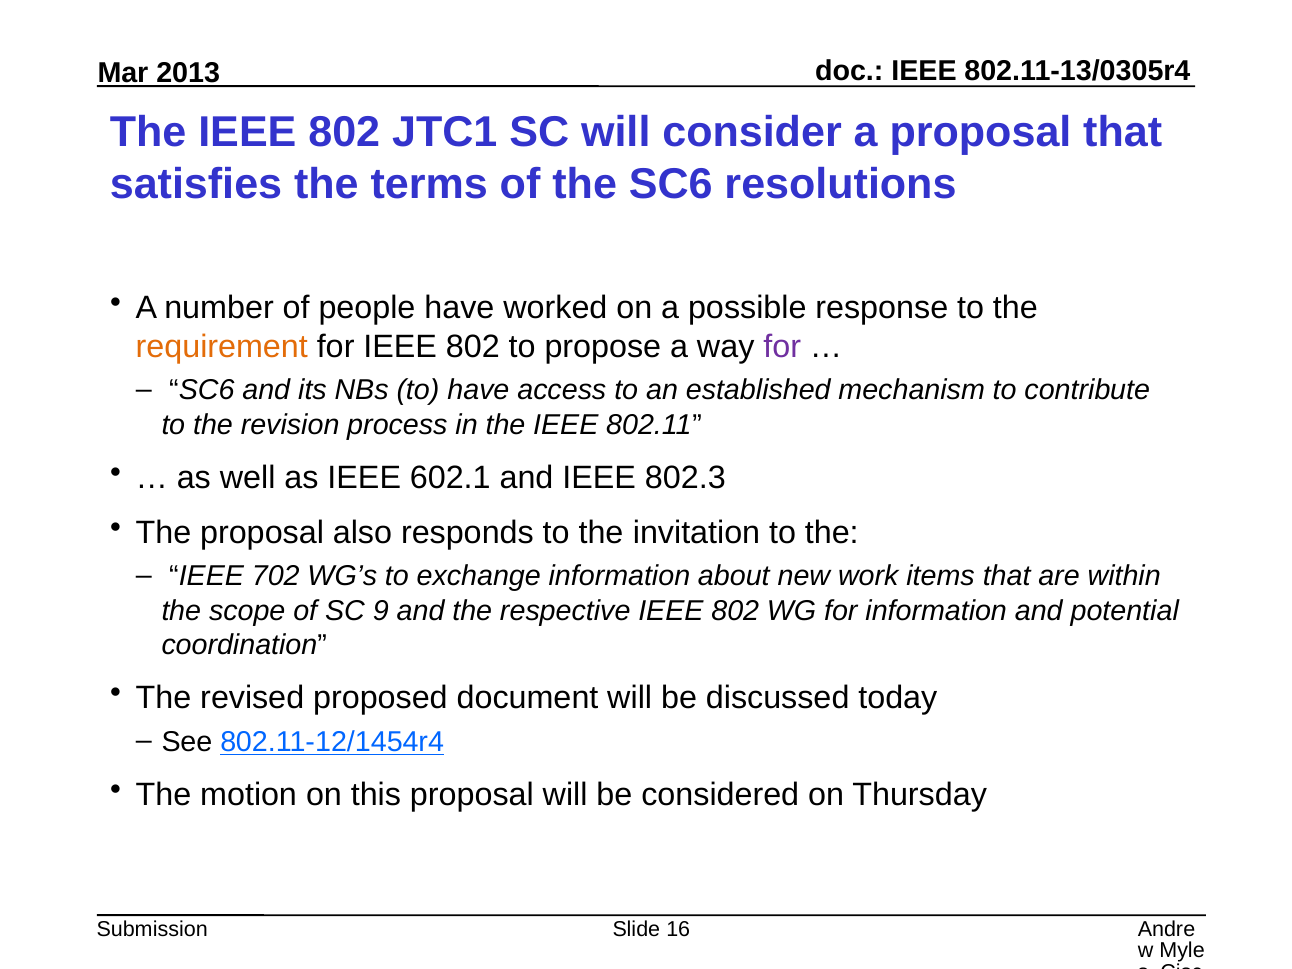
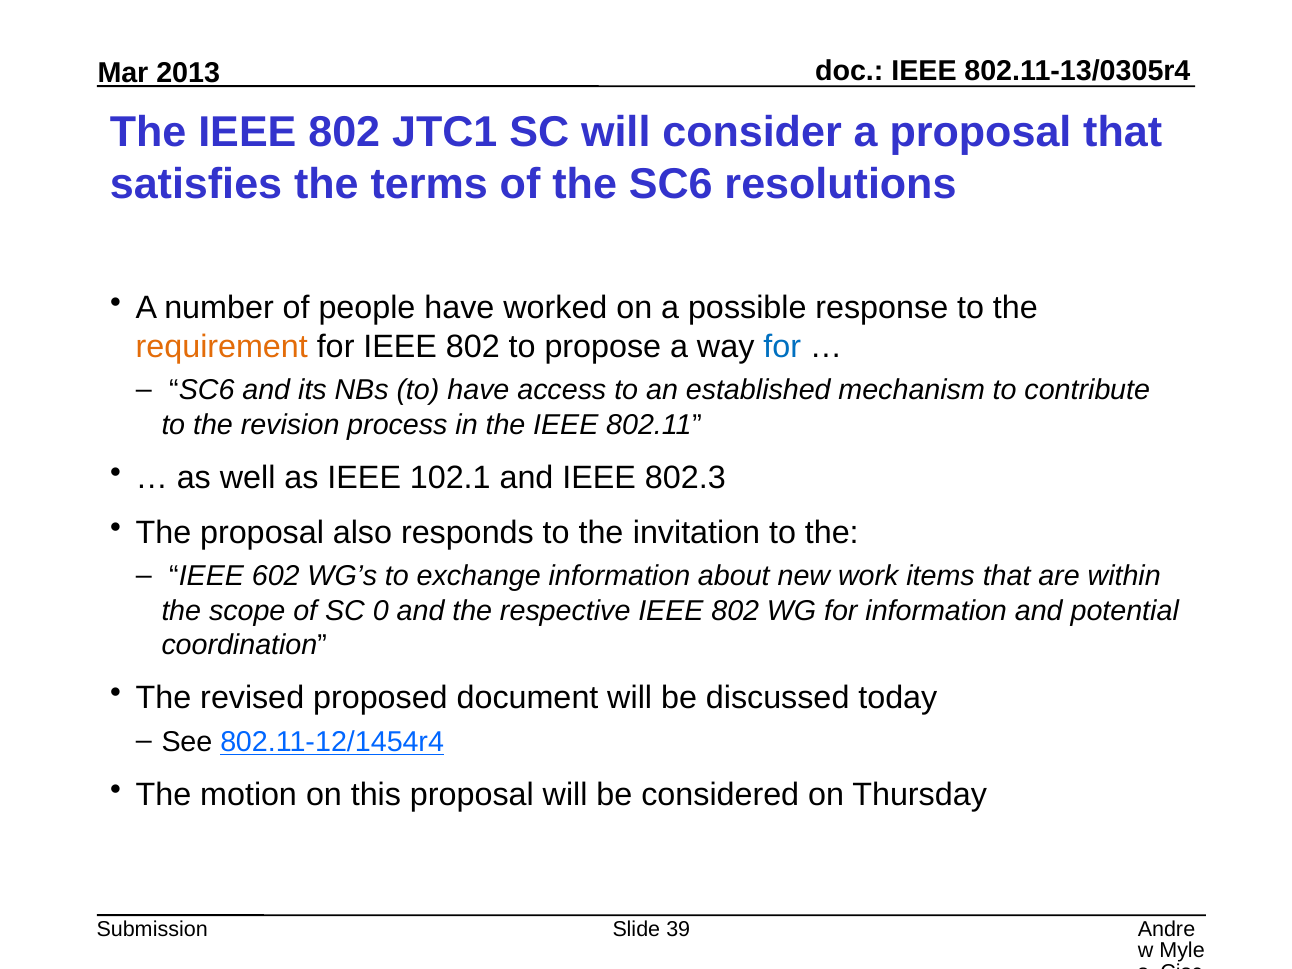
for colour: purple -> blue (782, 347)
602.1: 602.1 -> 102.1 (450, 478)
702: 702 -> 602 (276, 576)
9: 9 -> 0 (381, 611)
16: 16 -> 39 (678, 929)
